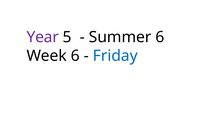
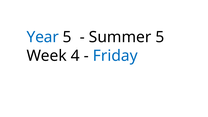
Year colour: purple -> blue (43, 37)
Summer 6: 6 -> 5 (160, 37)
Week 6: 6 -> 4 (75, 56)
